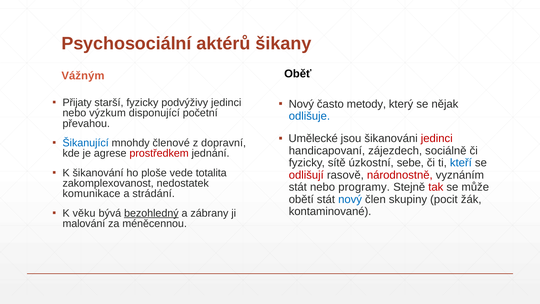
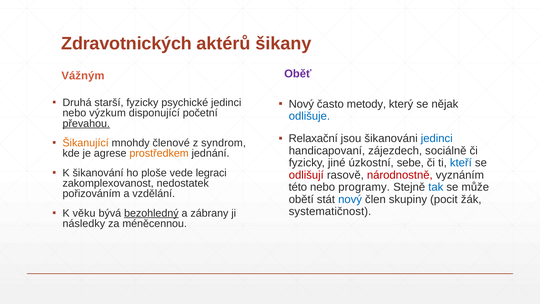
Psychosociální: Psychosociální -> Zdravotnických (127, 44)
Oběť colour: black -> purple (298, 74)
Přijaty: Přijaty -> Druhá (77, 103)
podvýživy: podvýživy -> psychické (185, 103)
převahou underline: none -> present (86, 123)
Umělecké: Umělecké -> Relaxační (313, 138)
jedinci colour: red -> blue (437, 138)
Šikanující colour: blue -> orange (86, 143)
dopravní: dopravní -> syndrom (224, 143)
prostředkem colour: red -> orange (159, 153)
sítě: sítě -> jiné (337, 163)
totalita: totalita -> legraci (211, 173)
stát: stát -> této (298, 187)
tak colour: red -> blue (436, 187)
komunikace: komunikace -> pořizováním (92, 194)
strádání: strádání -> vzdělání (154, 194)
kontaminované: kontaminované -> systematičnost (330, 211)
malování: malování -> následky (84, 223)
